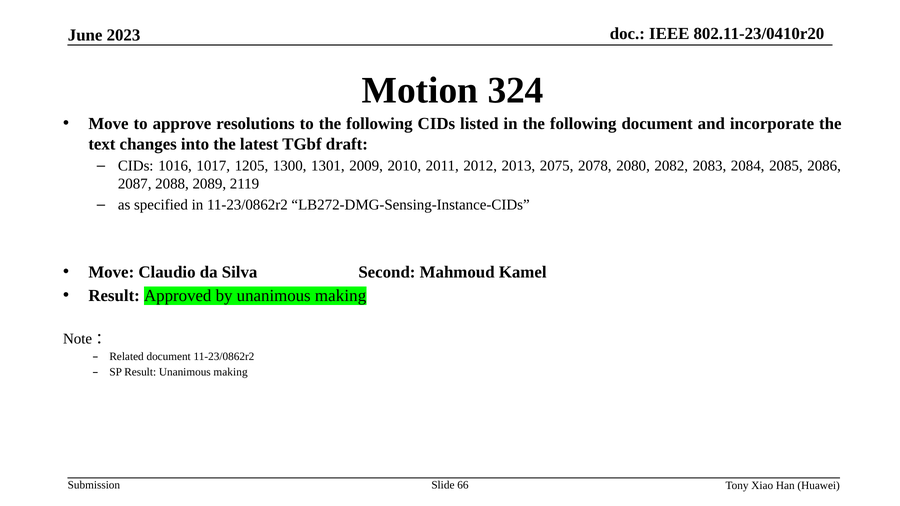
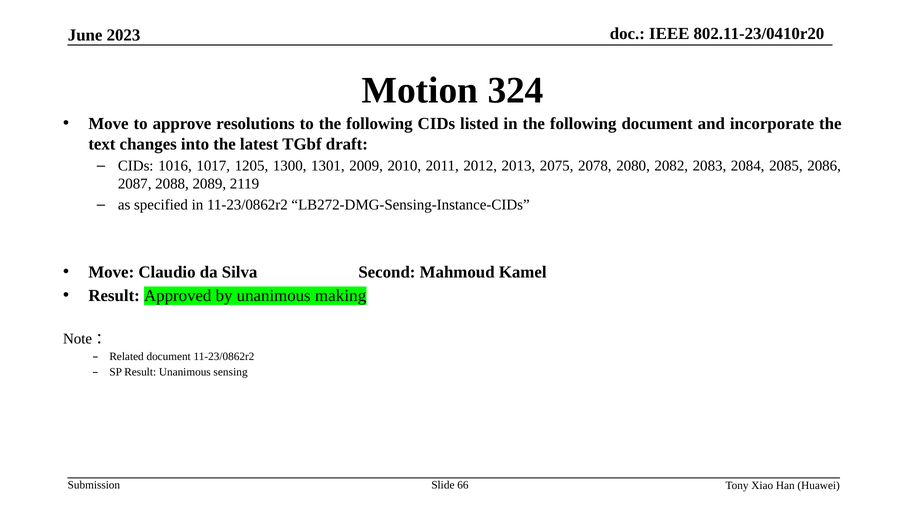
Result Unanimous making: making -> sensing (231, 372)
